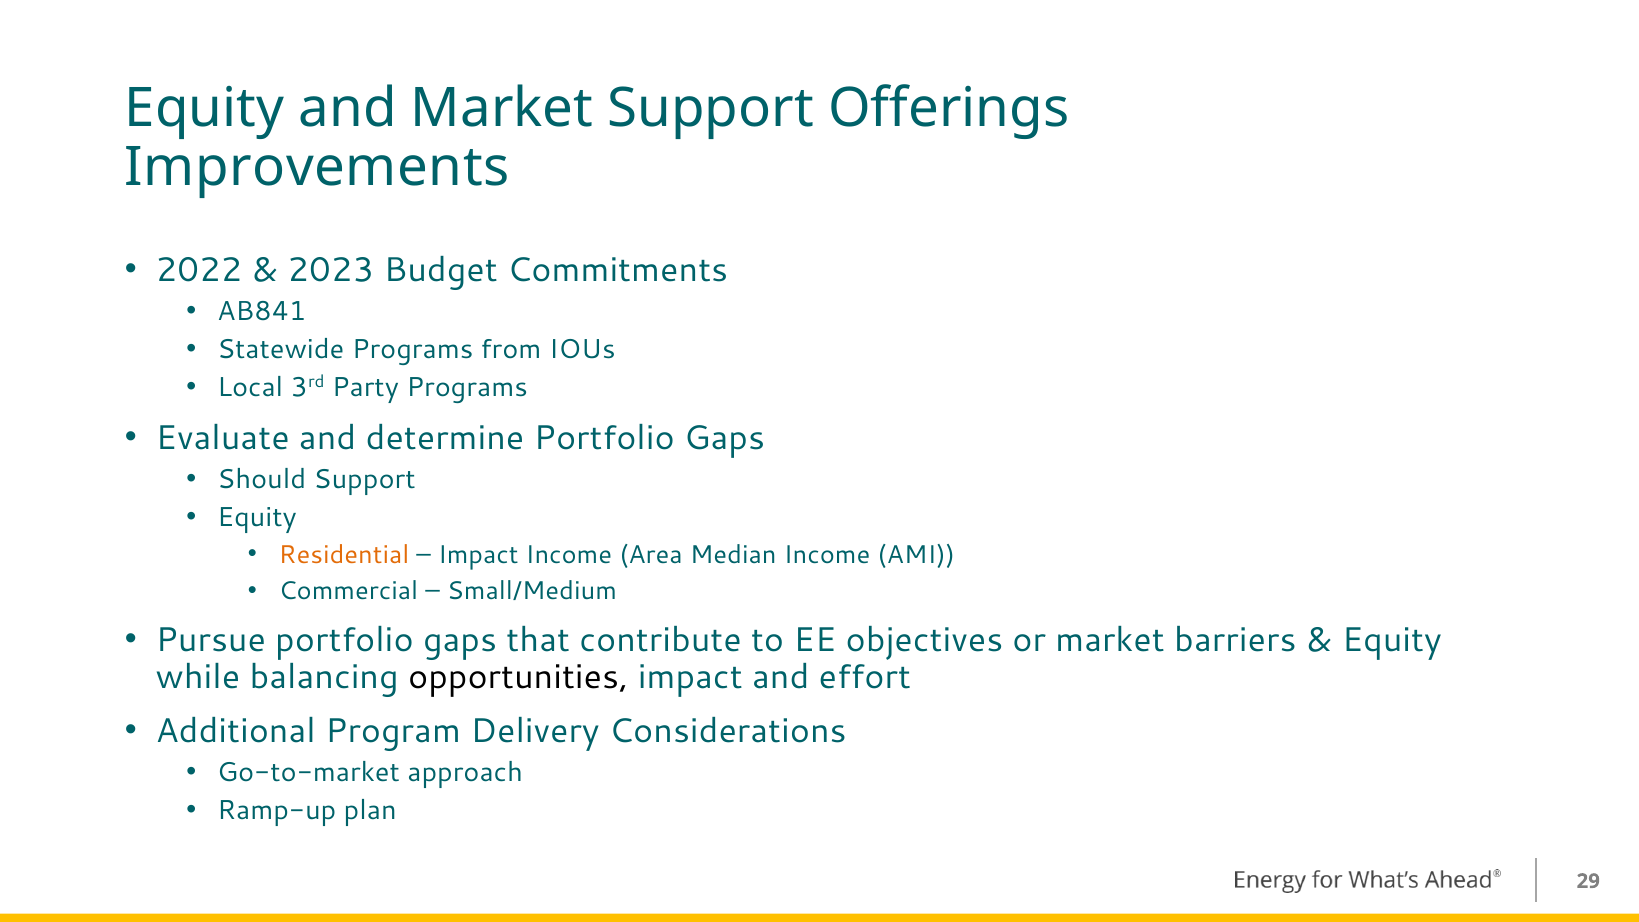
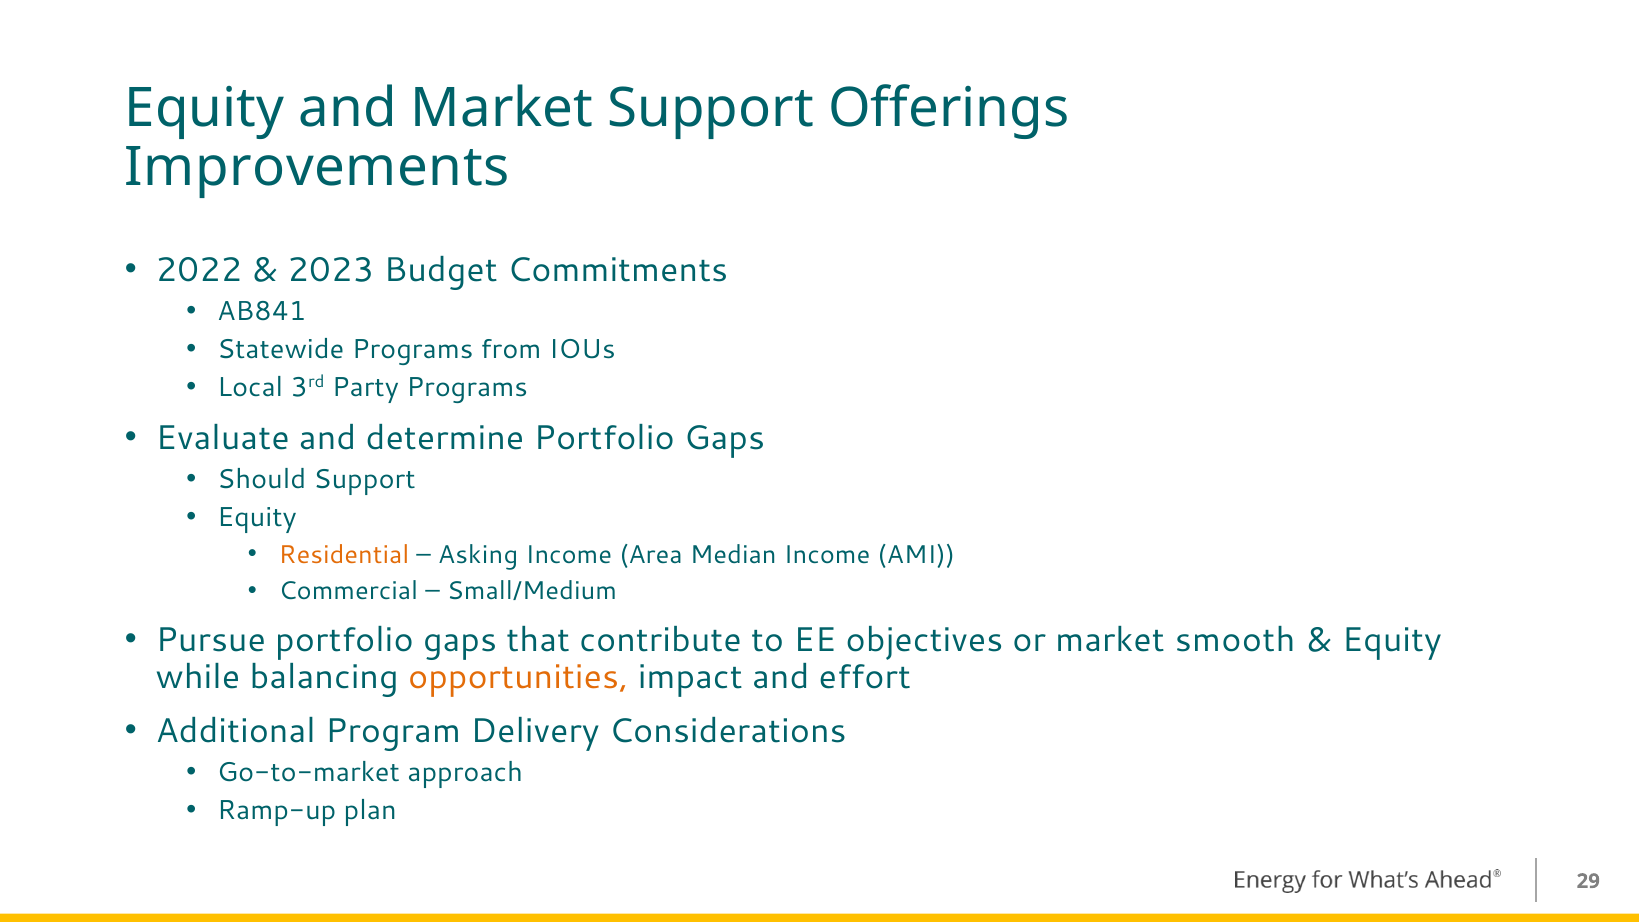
Impact: Impact -> Asking (478, 555)
barriers: barriers -> smooth (1235, 640)
opportunities colour: black -> orange (518, 677)
